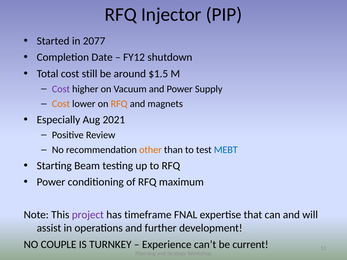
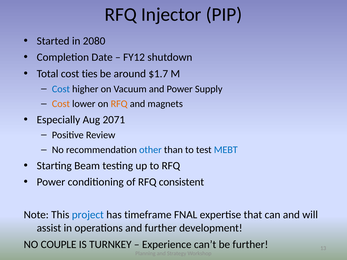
2077: 2077 -> 2080 (94, 41)
still: still -> ties (90, 74)
$1.5: $1.5 -> $1.7 (158, 74)
Cost colour: purple -> blue (61, 89)
2021: 2021 -> 2071 (114, 120)
other colour: orange -> blue (150, 150)
maximum: maximum -> consistent (181, 182)
project colour: purple -> blue (88, 215)
be current: current -> further (250, 245)
